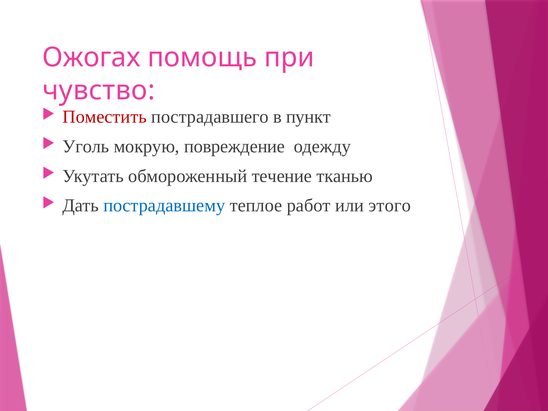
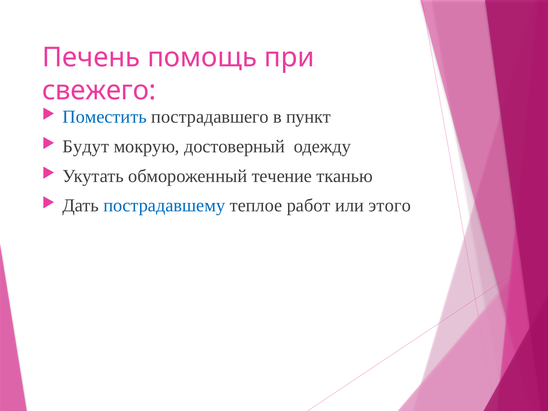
Ожогах: Ожогах -> Печень (91, 58)
чувство: чувство -> свежего (99, 91)
Поместить colour: red -> blue (105, 117)
Уголь: Уголь -> Будут (86, 146)
повреждение: повреждение -> достоверный (235, 146)
